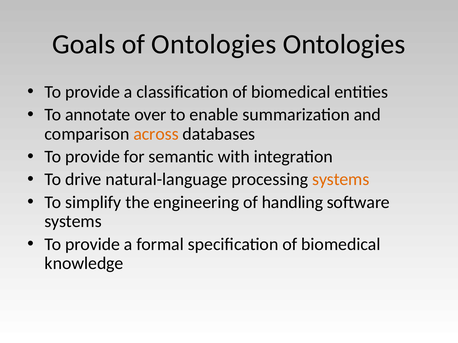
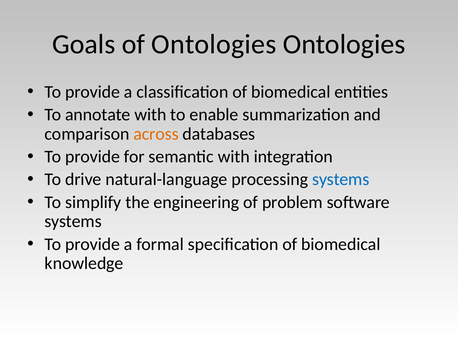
annotate over: over -> with (150, 115)
systems colour: orange -> blue (341, 180)
handling: handling -> problem (292, 202)
